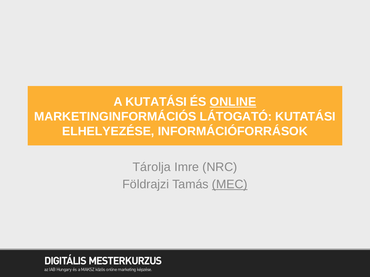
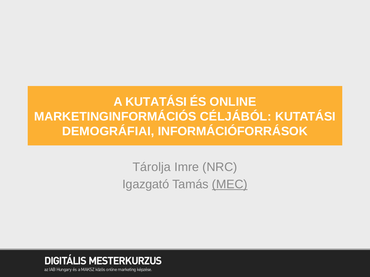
ONLINE underline: present -> none (233, 102)
LÁTOGATÓ: LÁTOGATÓ -> CÉLJÁBÓL (236, 117)
ELHELYEZÉSE: ELHELYEZÉSE -> DEMOGRÁFIAI (108, 132)
Földrajzi: Földrajzi -> Igazgató (146, 185)
